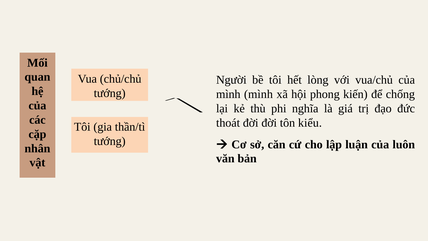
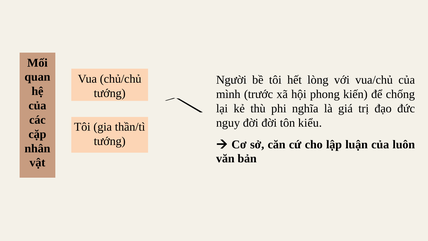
mình mình: mình -> trước (259, 94)
thoát: thoát -> nguy (228, 123)
